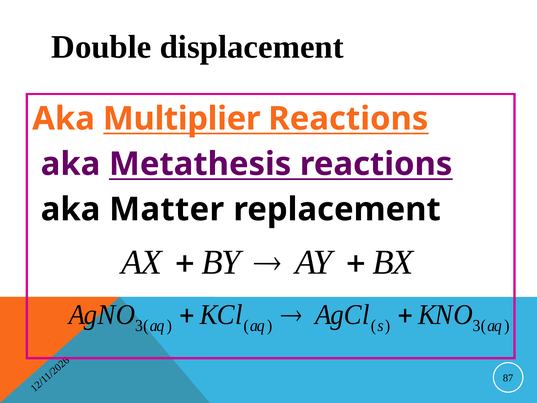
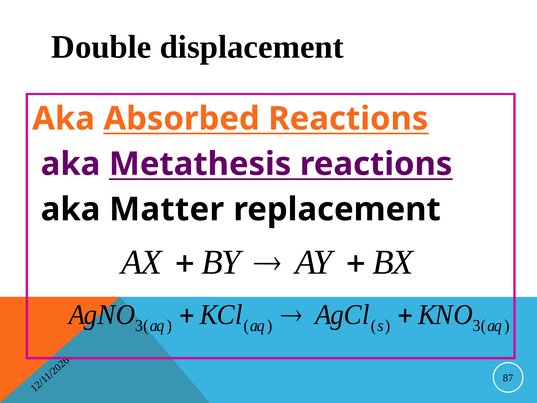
Multiplier: Multiplier -> Absorbed (182, 119)
